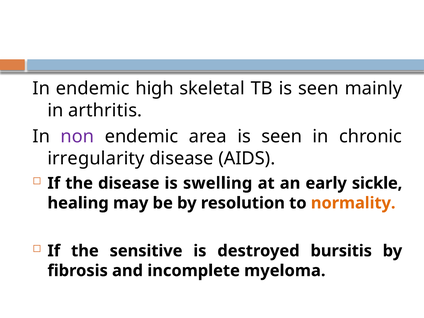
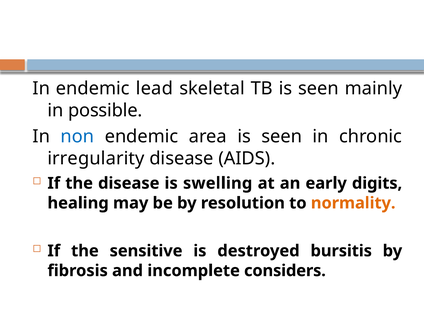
high: high -> lead (154, 89)
arthritis: arthritis -> possible (105, 110)
non colour: purple -> blue (77, 136)
sickle: sickle -> digits (377, 183)
myeloma: myeloma -> considers (285, 271)
